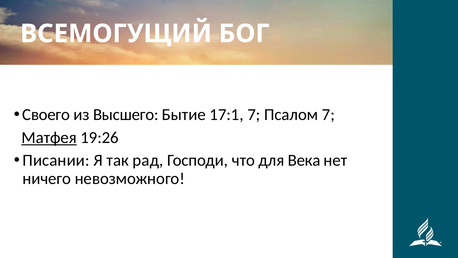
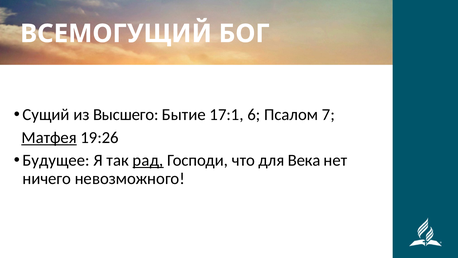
Своего: Своего -> Сущий (46, 115)
17:1 7: 7 -> 6 (254, 115)
Писании: Писании -> Будущее (56, 160)
рад underline: none -> present (148, 160)
